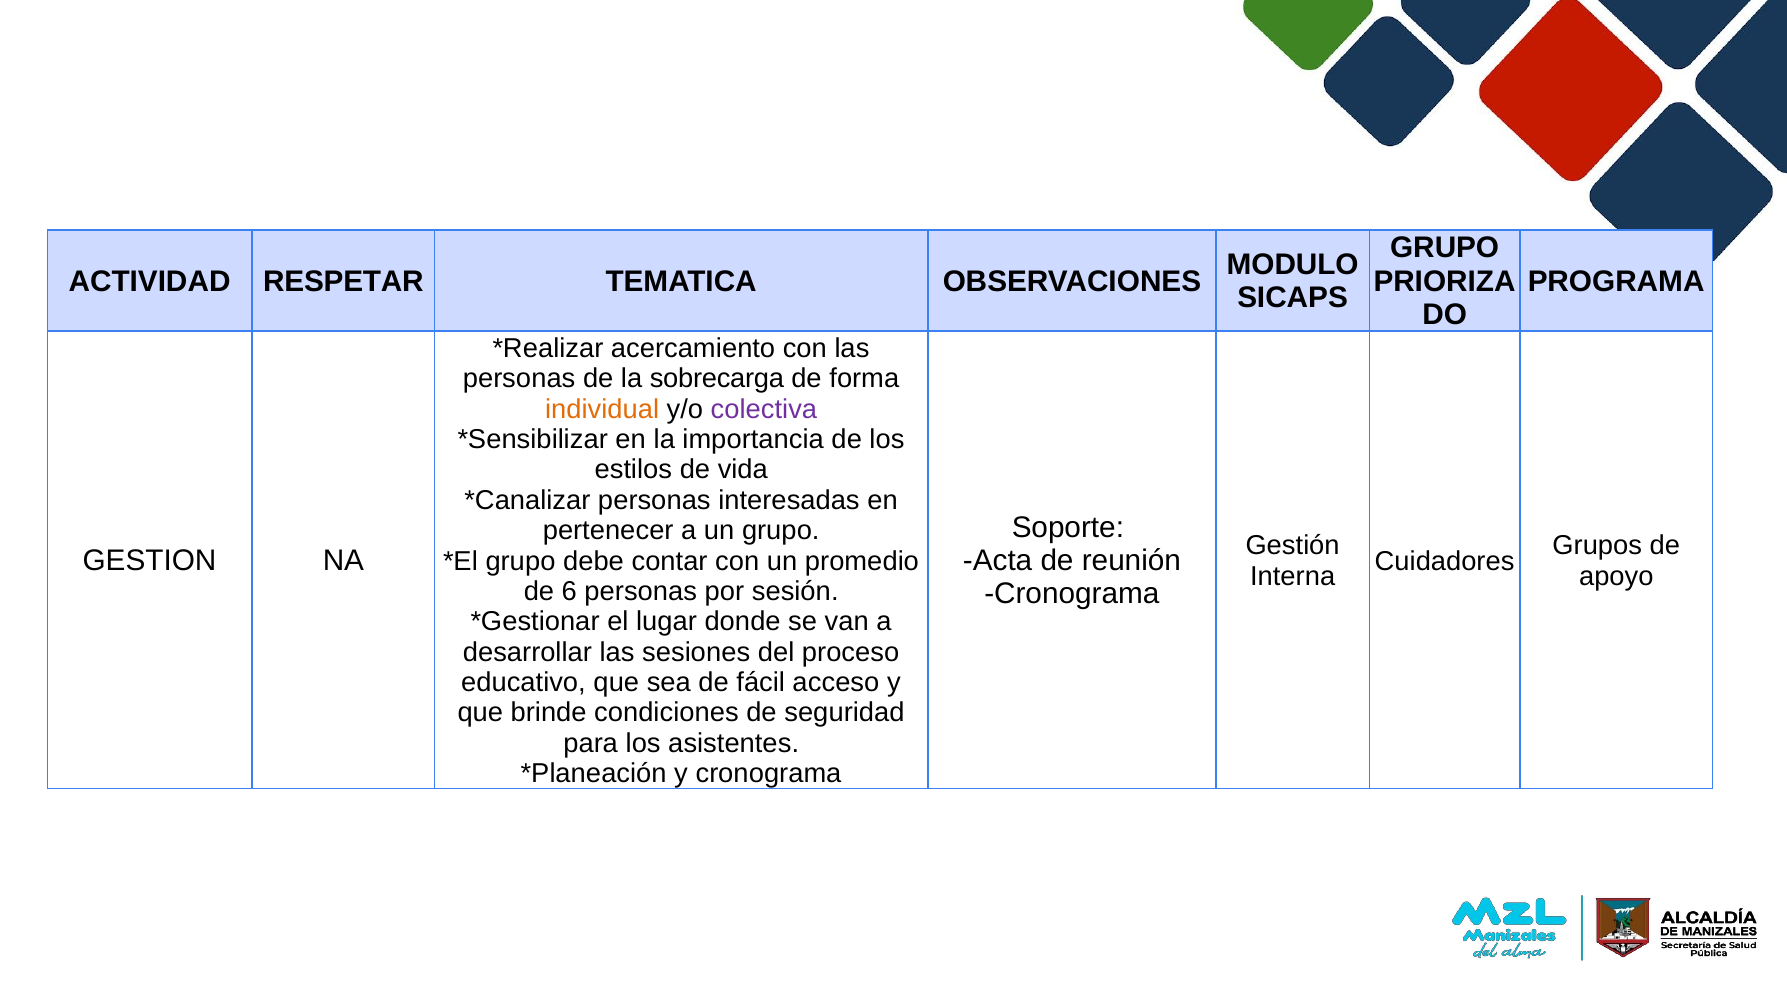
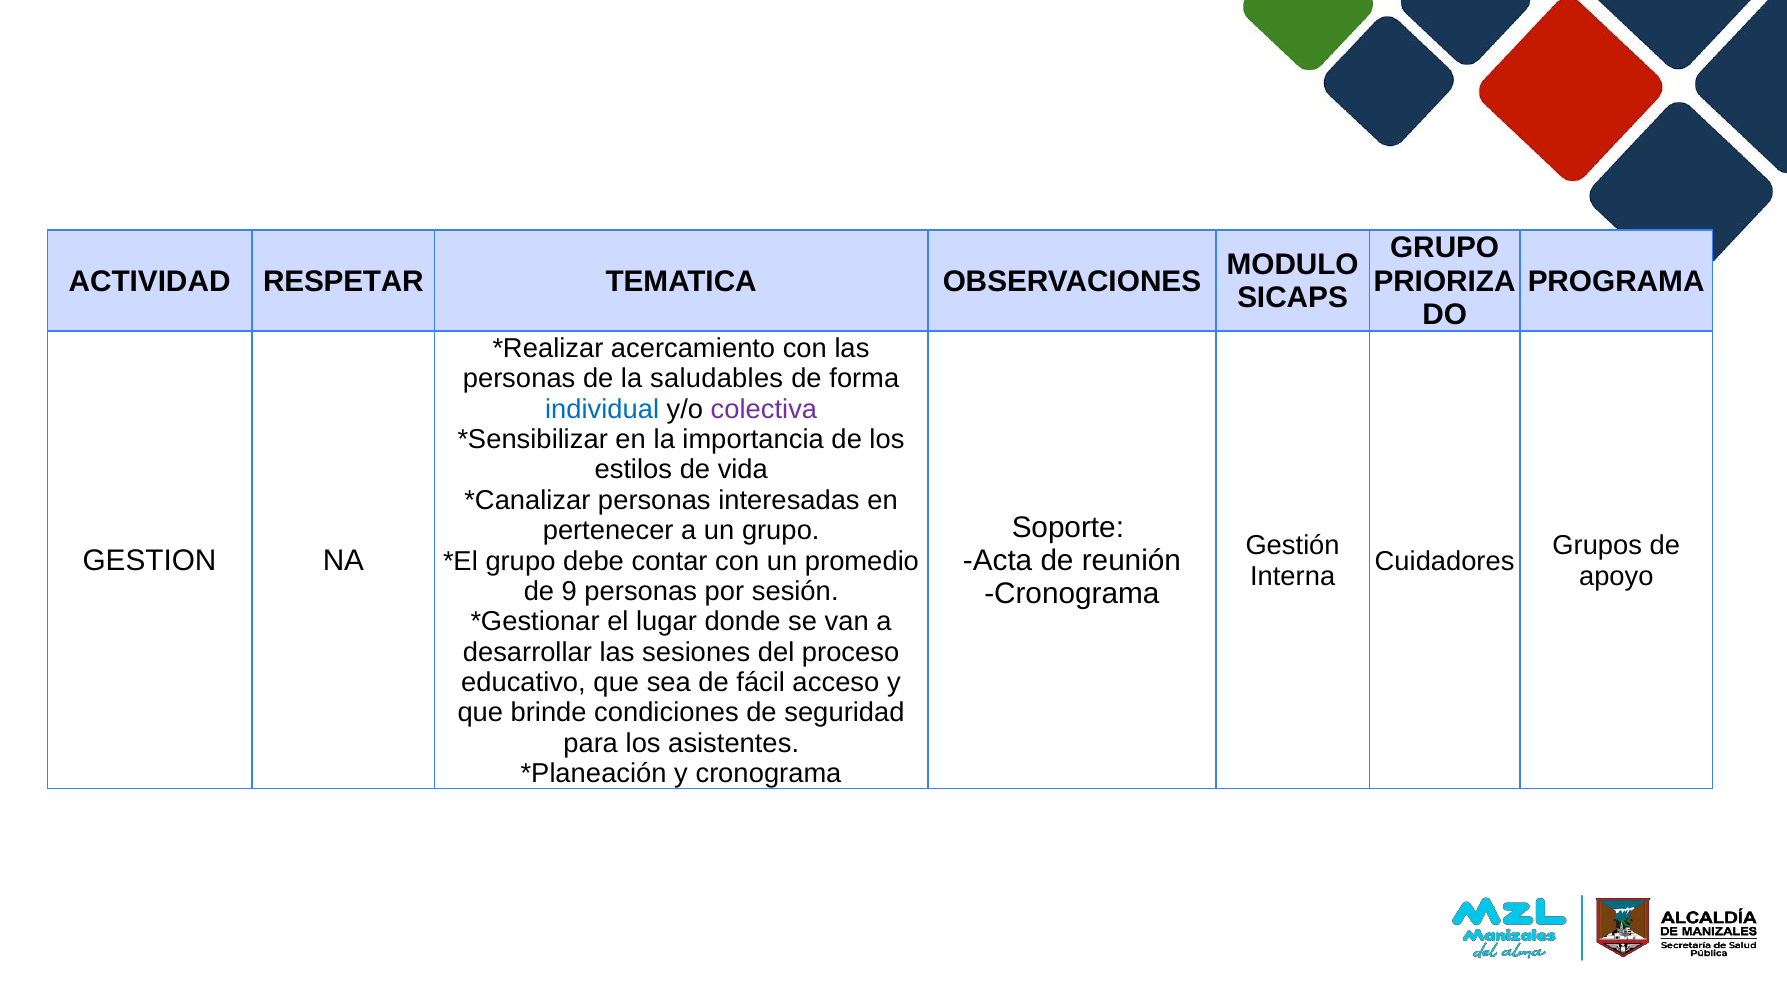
sobrecarga: sobrecarga -> saludables (717, 379)
individual colour: orange -> blue (602, 409)
6: 6 -> 9 (569, 592)
